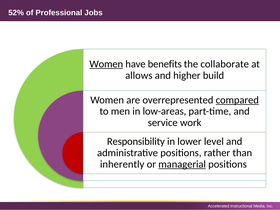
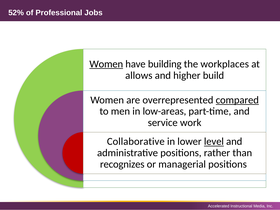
benefits: benefits -> building (165, 64)
collaborate: collaborate -> workplaces (225, 64)
Responsibility: Responsibility -> Collaborative (136, 142)
level underline: none -> present (214, 142)
inherently: inherently -> recognizes (122, 164)
managerial underline: present -> none (182, 164)
